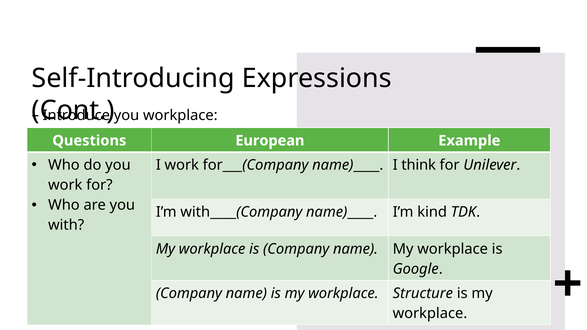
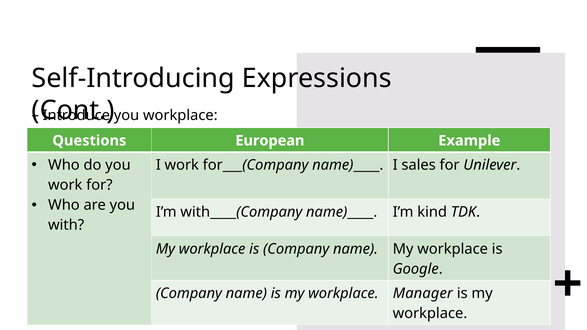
think: think -> sales (419, 165)
Structure: Structure -> Manager (423, 294)
